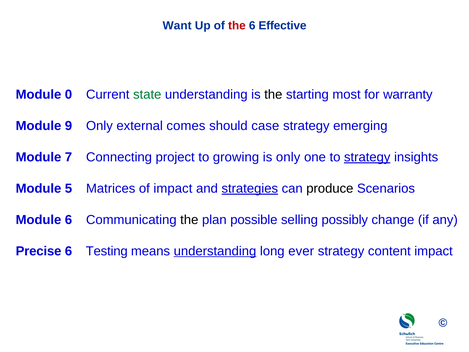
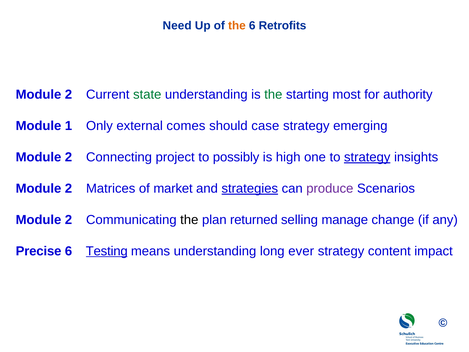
Want: Want -> Need (177, 26)
the colour: red -> orange (237, 26)
Effective: Effective -> Retrofits (282, 26)
0: 0 -> 2 (69, 95)
the colour: black -> green (273, 95)
warranty: warranty -> authority (408, 95)
9: 9 -> 1 (69, 126)
7: 7 -> 2 (69, 157)
growing: growing -> possibly (236, 157)
is only: only -> high (288, 157)
5: 5 -> 2 (69, 188)
of impact: impact -> market (173, 188)
produce colour: black -> purple (330, 188)
6: 6 -> 2 (69, 220)
possible: possible -> returned (254, 220)
possibly: possibly -> manage (345, 220)
Testing underline: none -> present (107, 251)
understanding underline: present -> none (215, 251)
